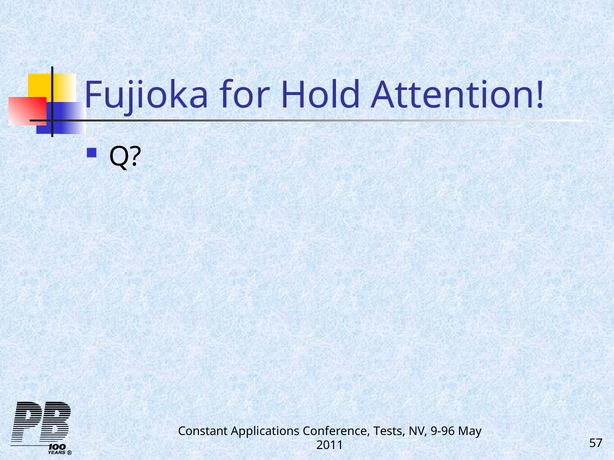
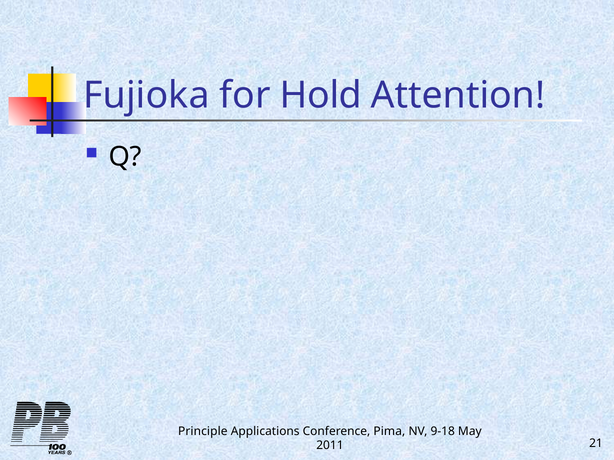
Constant: Constant -> Principle (203, 432)
Tests: Tests -> Pima (389, 432)
9-96: 9-96 -> 9-18 (443, 432)
57: 57 -> 21 (596, 444)
